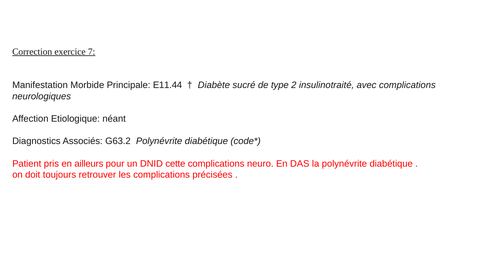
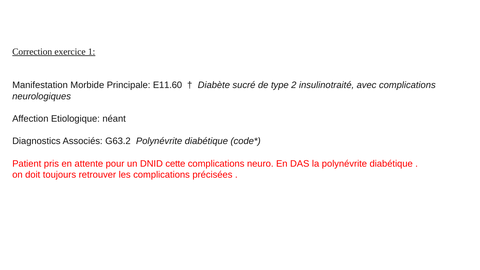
7: 7 -> 1 (92, 52)
E11.44: E11.44 -> E11.60 (167, 85)
ailleurs: ailleurs -> attente (89, 164)
